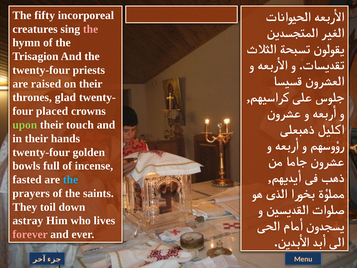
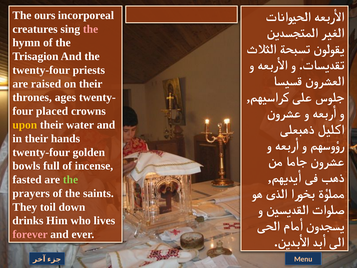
fifty: fifty -> ours (45, 15)
glad: glad -> ages (65, 97)
upon colour: light green -> yellow (25, 125)
touch: touch -> water (80, 125)
the colour: light blue -> light green (70, 179)
astray: astray -> drinks (28, 220)
